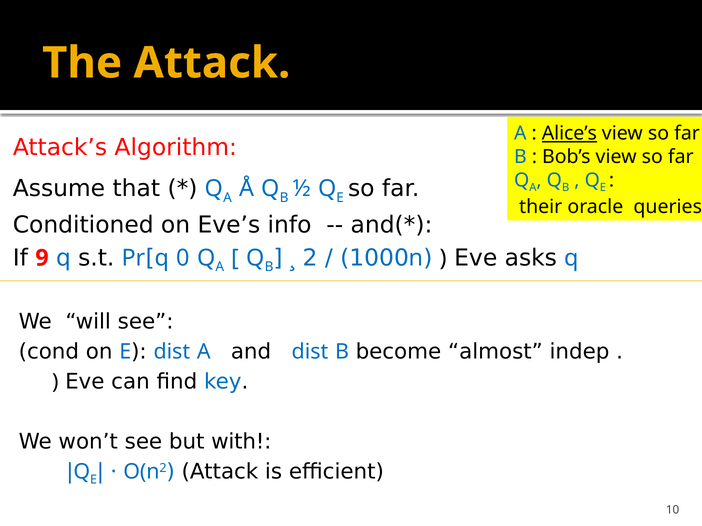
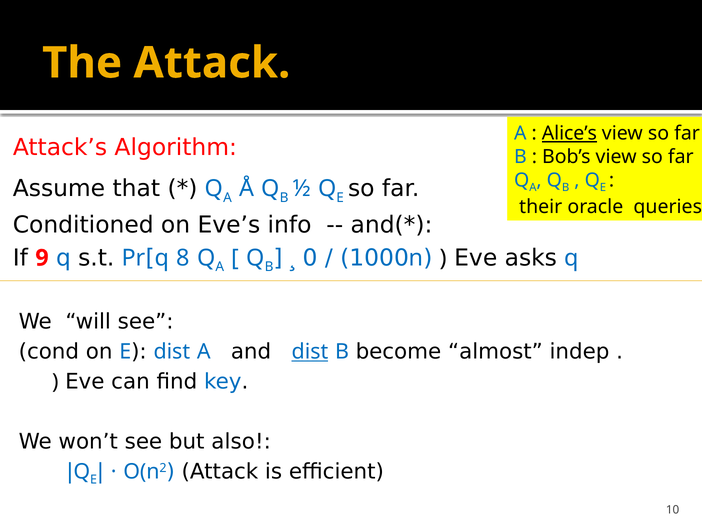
0: 0 -> 8 (183, 258)
2: 2 -> 0 (310, 258)
dist underline: none -> present (310, 352)
with: with -> also (241, 442)
